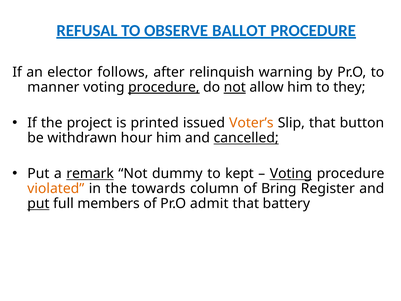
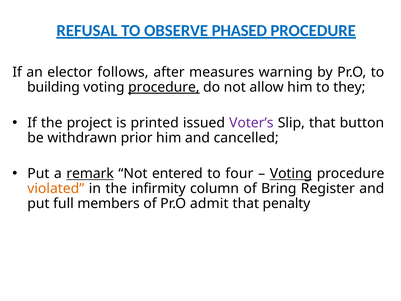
BALLOT: BALLOT -> PHASED (239, 31)
relinquish: relinquish -> measures (222, 72)
manner: manner -> building (53, 87)
not underline: present -> none (235, 87)
Voter’s colour: orange -> purple (251, 123)
hour: hour -> prior (137, 138)
cancelled underline: present -> none (246, 138)
dummy: dummy -> entered (177, 173)
kept: kept -> four (239, 173)
towards: towards -> infirmity (159, 189)
put underline: present -> none (38, 204)
battery: battery -> penalty (286, 204)
